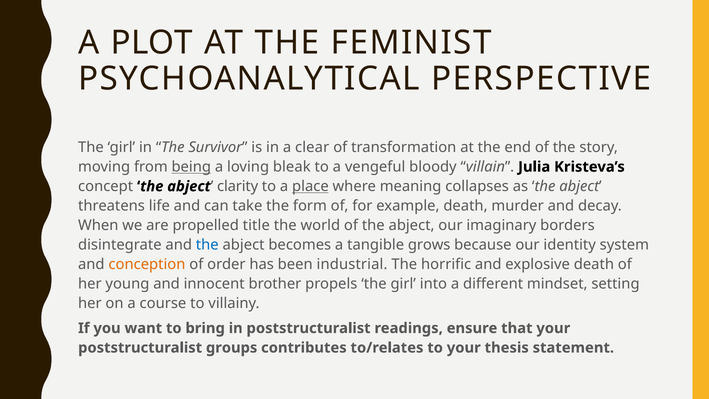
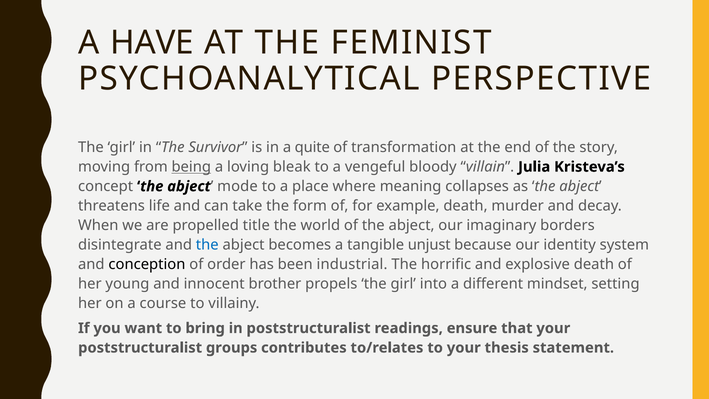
PLOT: PLOT -> HAVE (152, 43)
clear: clear -> quite (312, 147)
clarity: clarity -> mode (238, 186)
place underline: present -> none (310, 186)
grows: grows -> unjust (429, 245)
conception colour: orange -> black (147, 264)
